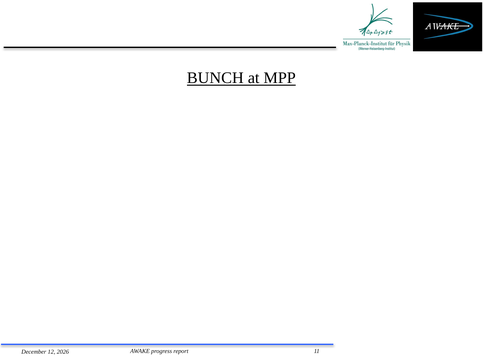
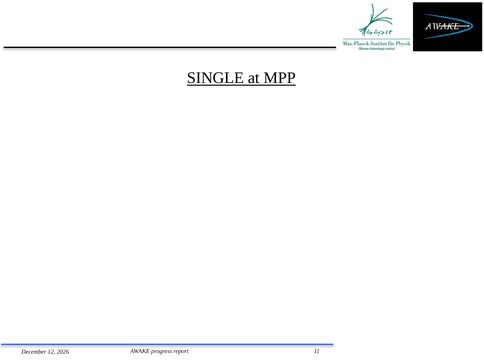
BUNCH: BUNCH -> SINGLE (215, 78)
